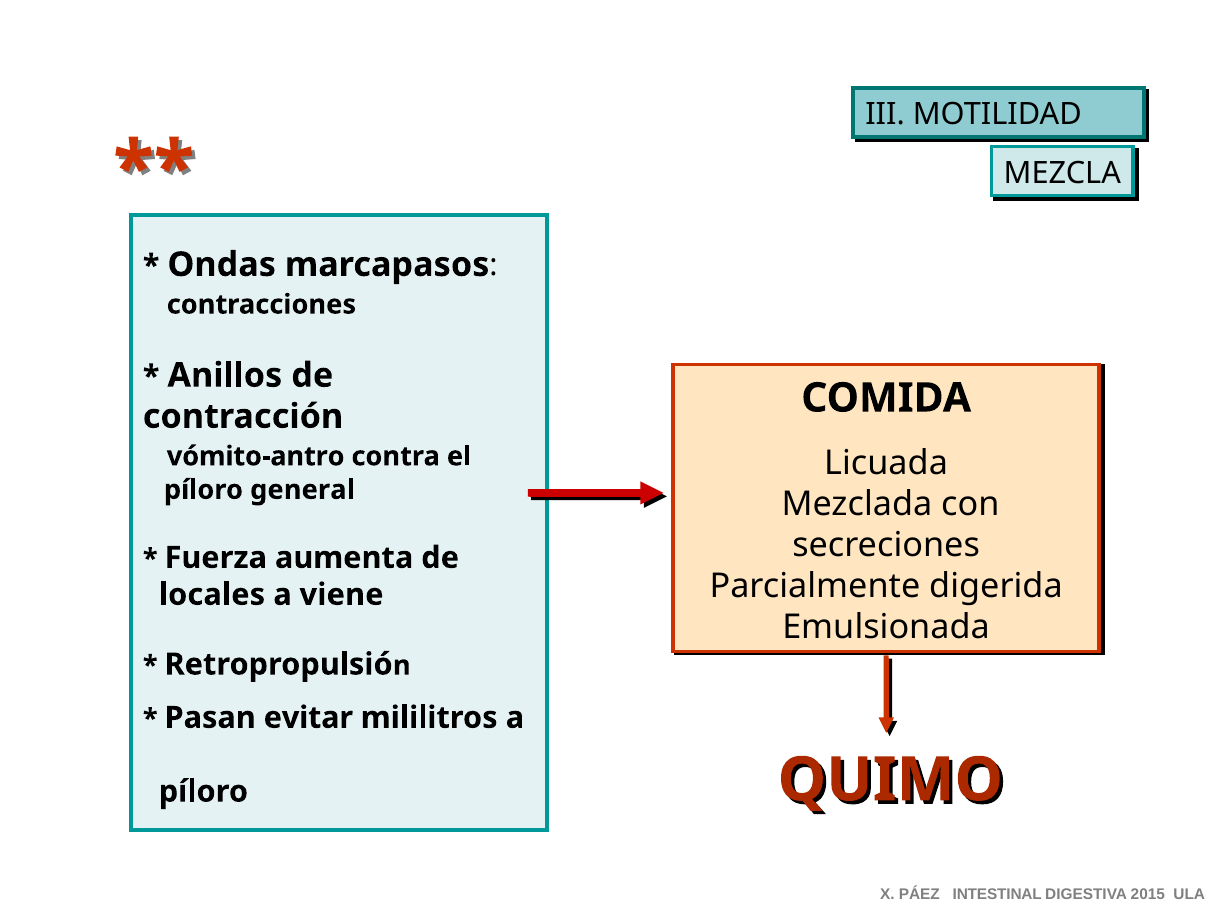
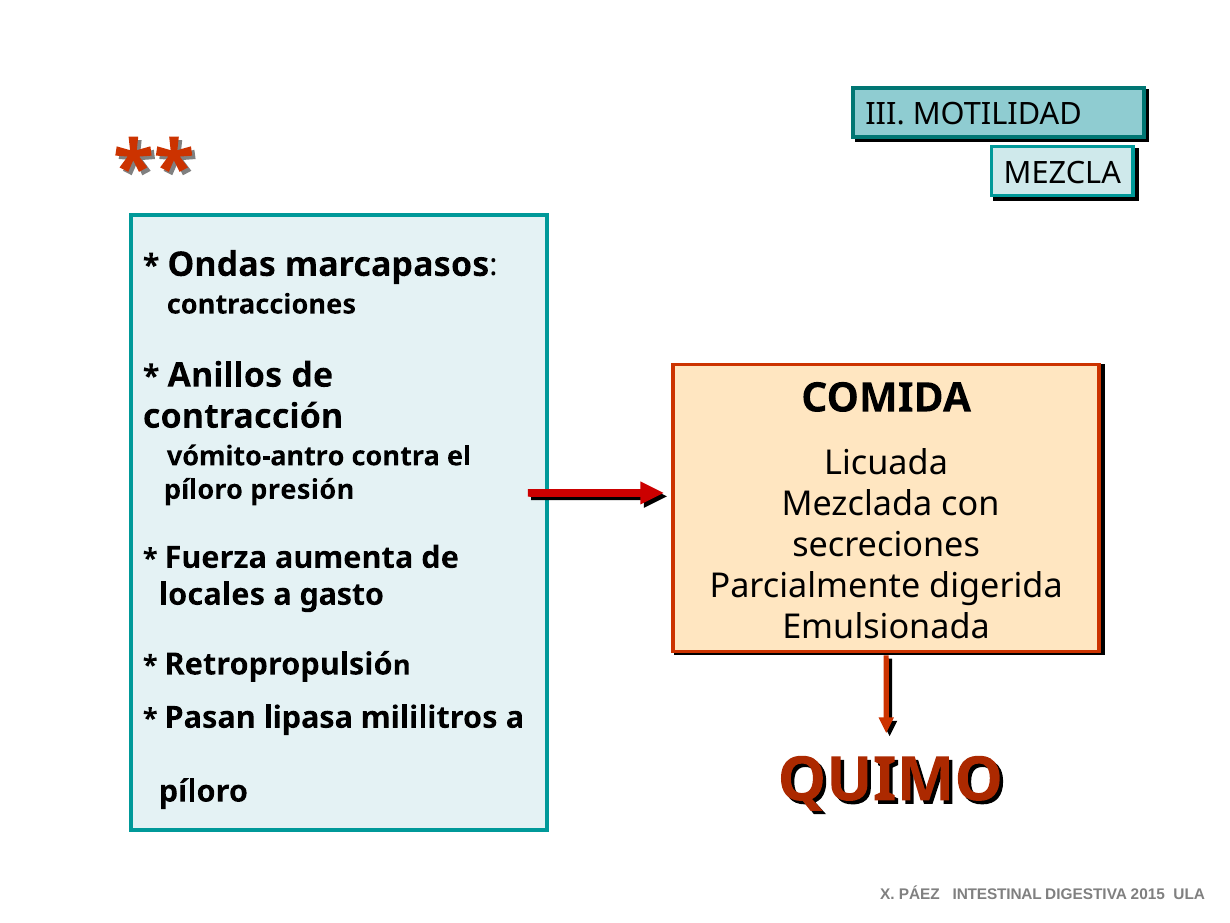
general: general -> presión (302, 490)
viene: viene -> gasto (342, 594)
evitar: evitar -> lipasa (308, 717)
